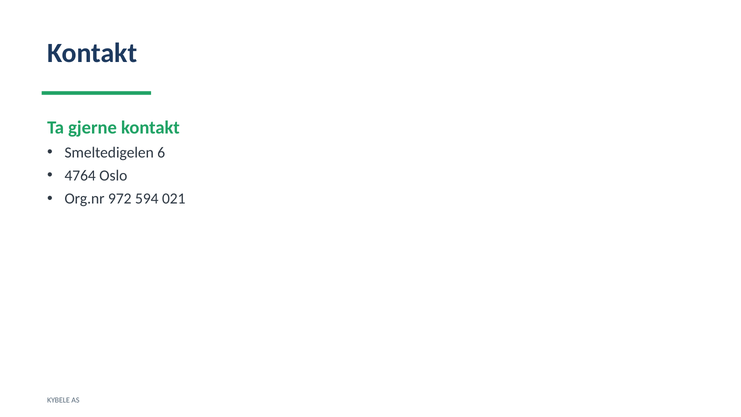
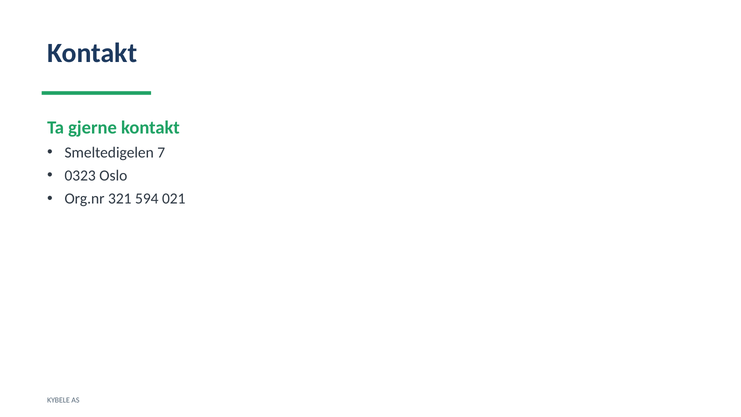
6: 6 -> 7 (161, 152)
4764: 4764 -> 0323 (80, 176)
972: 972 -> 321 (120, 199)
